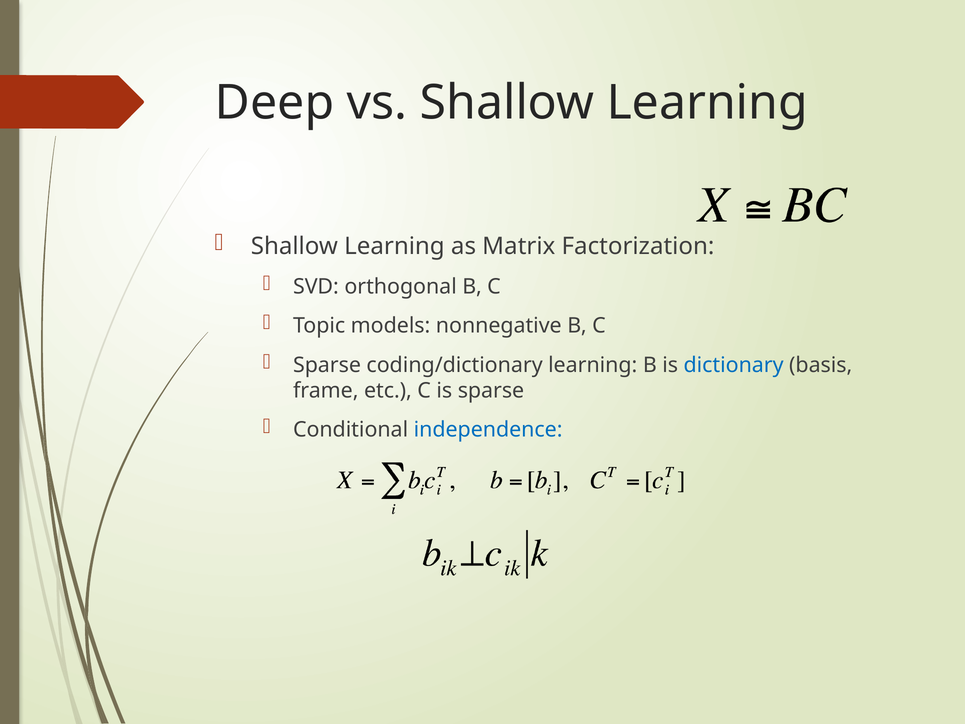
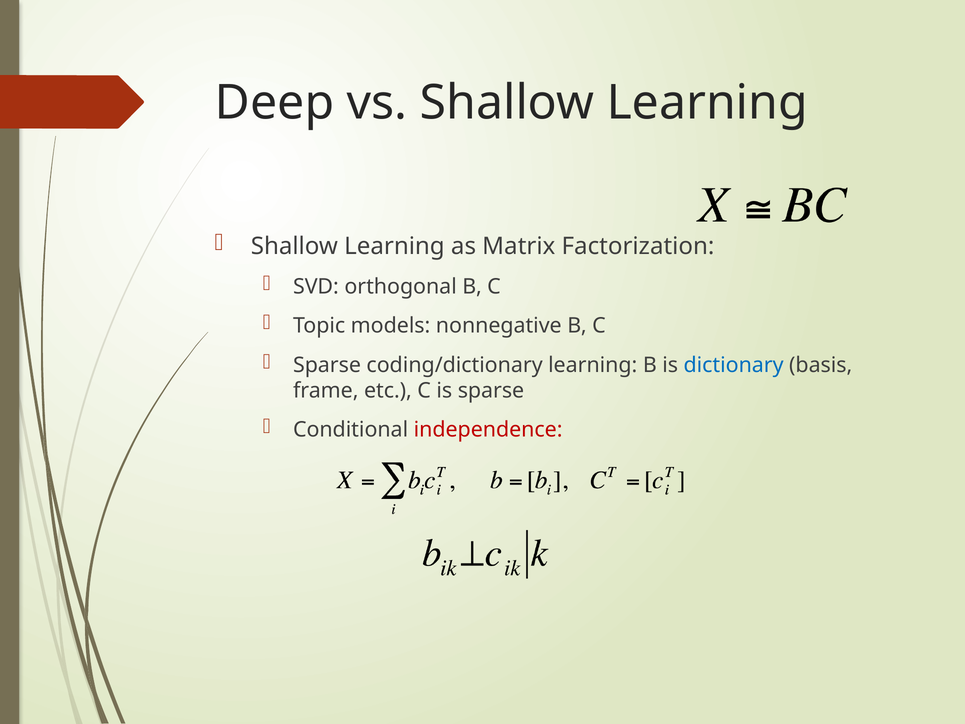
independence colour: blue -> red (488, 430)
